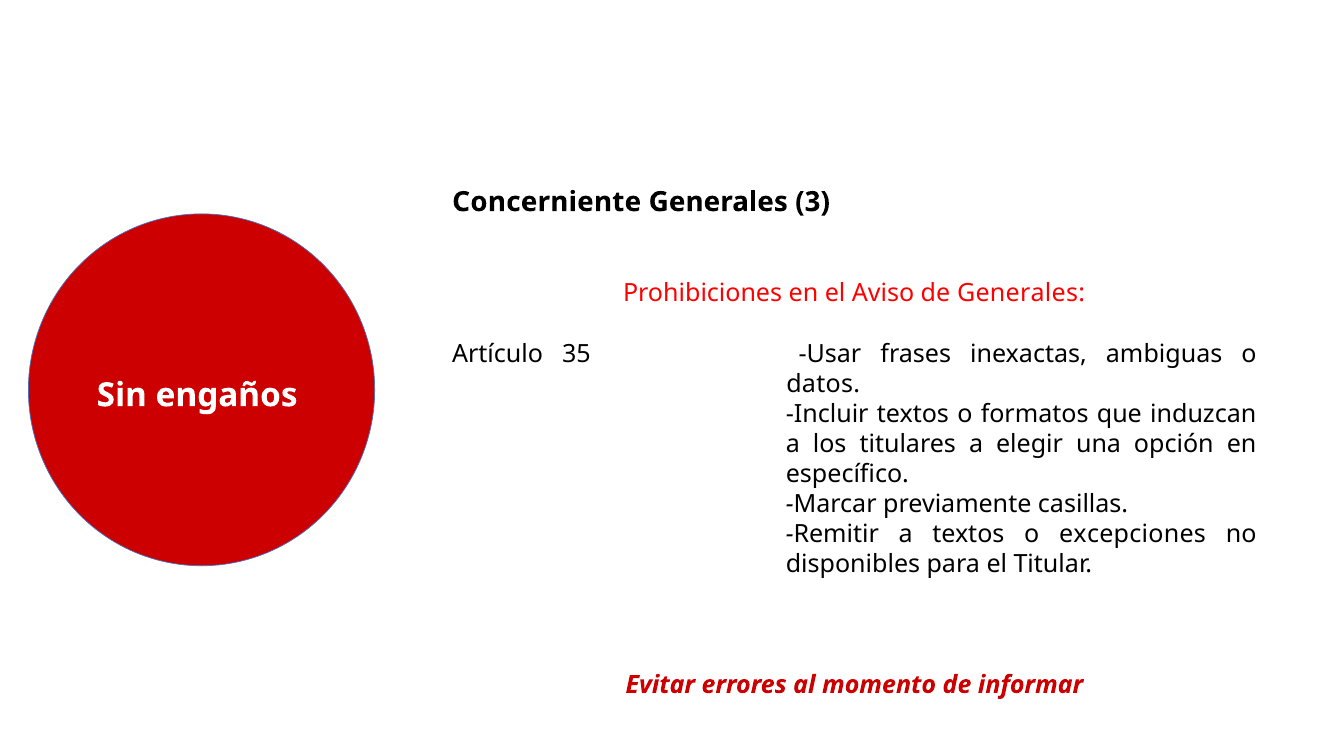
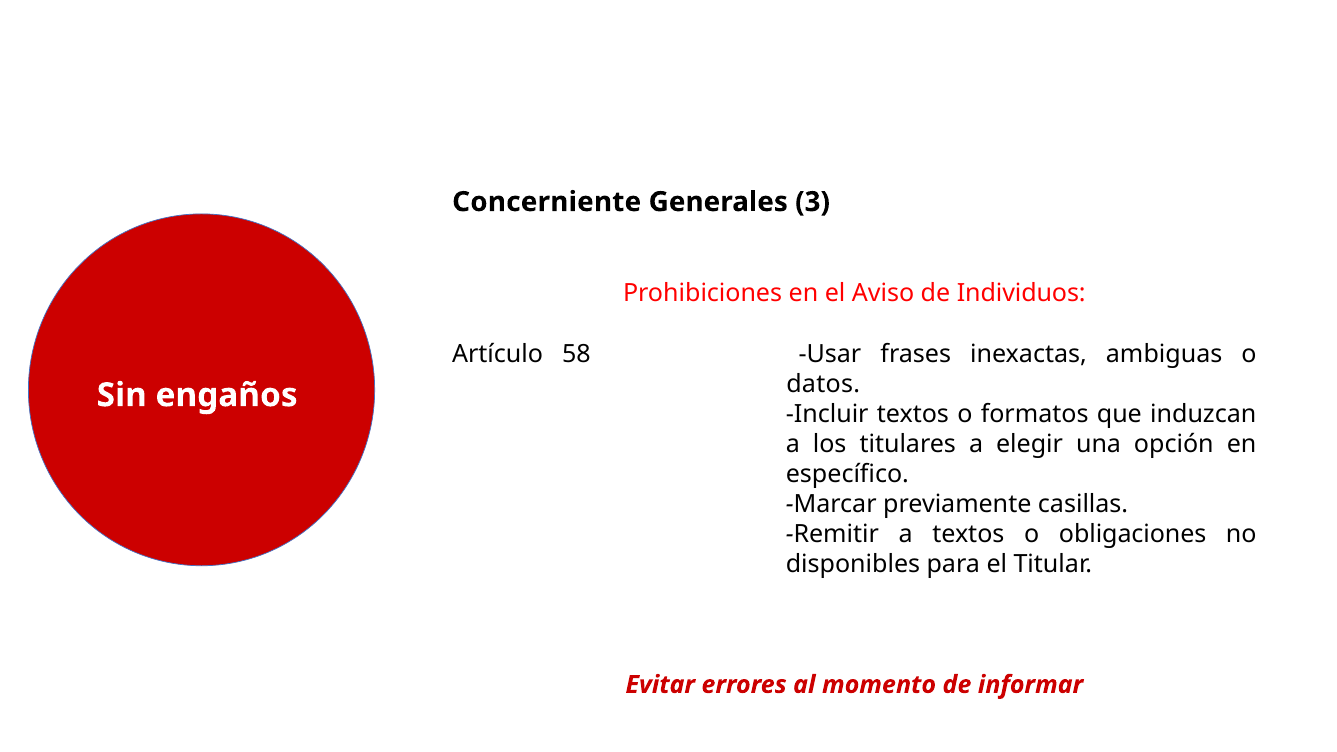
de Generales: Generales -> Individuos (1021, 294)
35: 35 -> 58 (576, 354)
excepciones: excepciones -> obligaciones (1133, 534)
